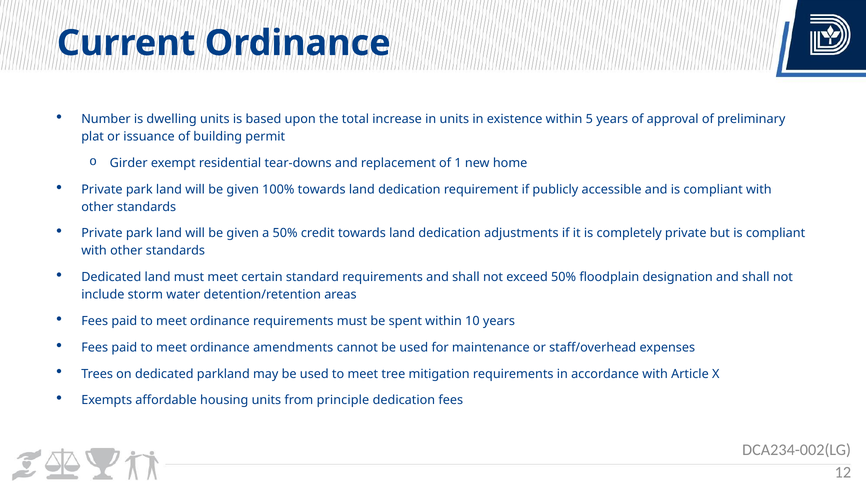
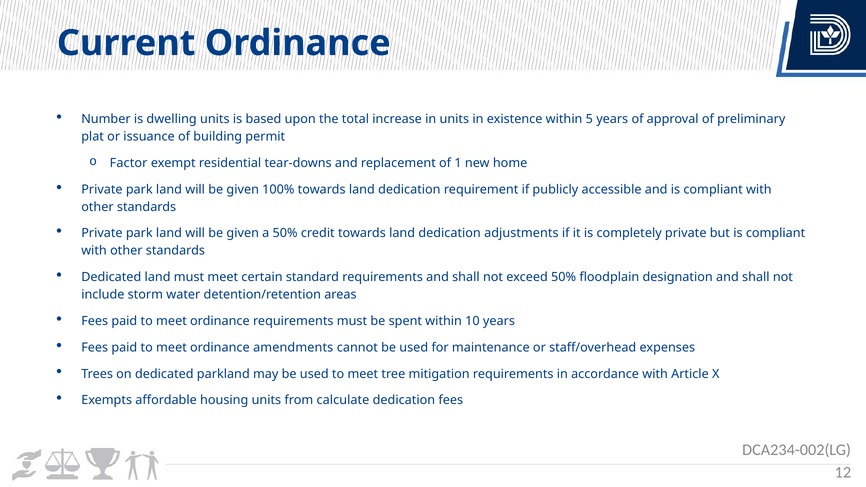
Girder: Girder -> Factor (129, 163)
principle: principle -> calculate (343, 400)
